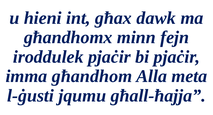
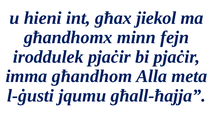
dawk: dawk -> jiekol (156, 18)
